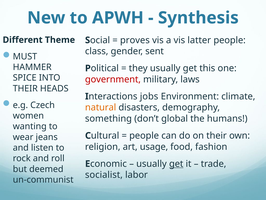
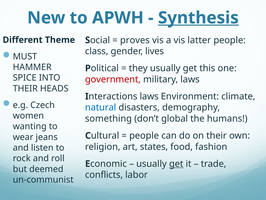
Synthesis underline: none -> present (198, 18)
sent: sent -> lives (155, 51)
jobs: jobs -> laws (149, 96)
natural colour: orange -> blue (101, 107)
usage: usage -> states (154, 146)
socialist: socialist -> conflicts (104, 174)
